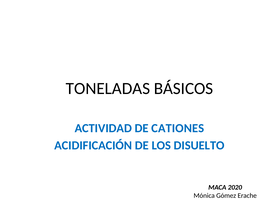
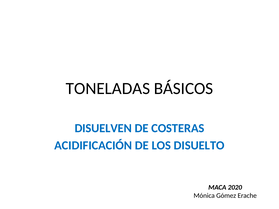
ACTIVIDAD: ACTIVIDAD -> DISUELVEN (103, 128)
CATIONES: CATIONES -> COSTERAS (178, 128)
